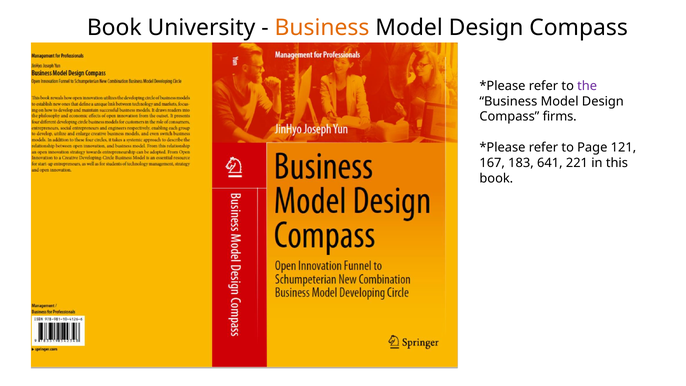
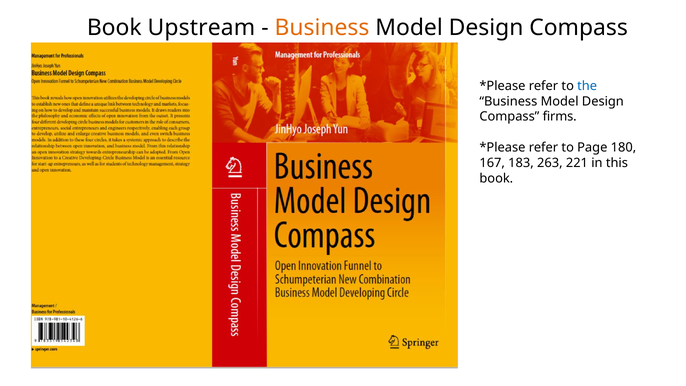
University: University -> Upstream (201, 28)
the colour: purple -> blue (587, 86)
121: 121 -> 180 (623, 148)
641: 641 -> 263 (550, 163)
